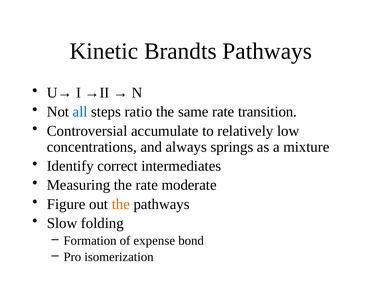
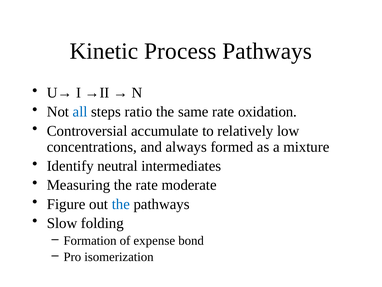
Brandts: Brandts -> Process (180, 51)
transition: transition -> oxidation (267, 112)
springs: springs -> formed (232, 147)
correct: correct -> neutral (118, 166)
the colour: orange -> blue (121, 204)
